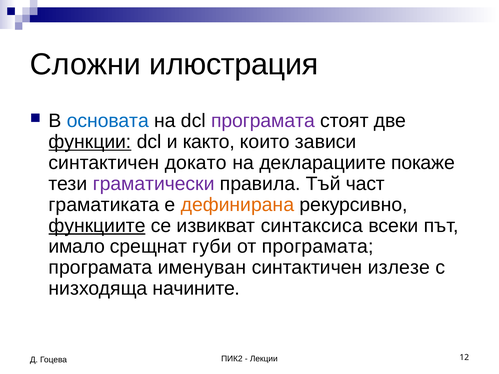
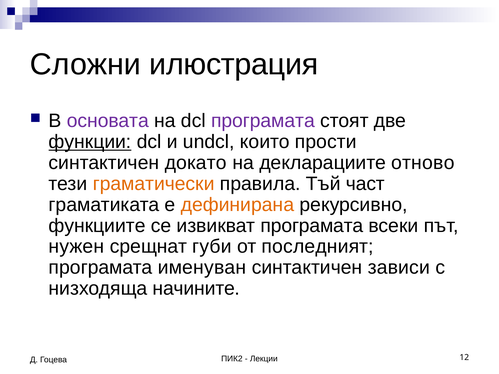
основата colour: blue -> purple (108, 121)
както: както -> undcl (209, 142)
зависи: зависи -> прости (326, 142)
покаже: покаже -> отново (423, 163)
граматически colour: purple -> orange (154, 184)
функциите underline: present -> none (97, 226)
извикват синтаксиса: синтаксиса -> програмата (312, 226)
имало: имало -> нужен (76, 247)
от програмата: програмата -> последният (318, 247)
излезе: излезе -> зависи (399, 268)
